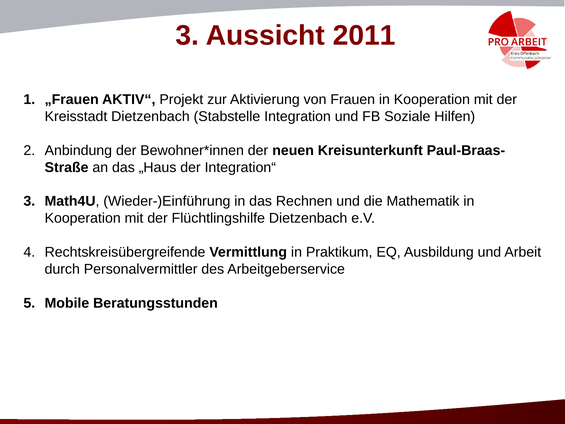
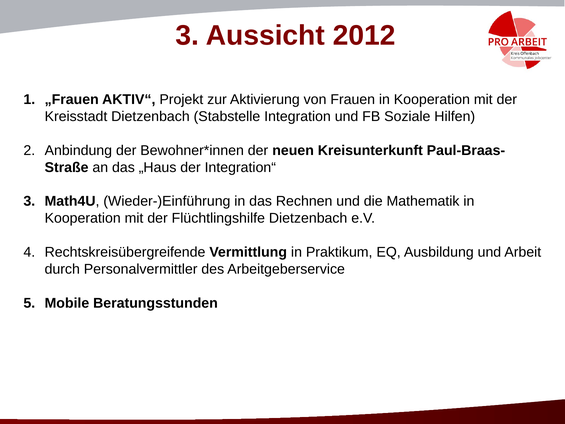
2011: 2011 -> 2012 (364, 35)
